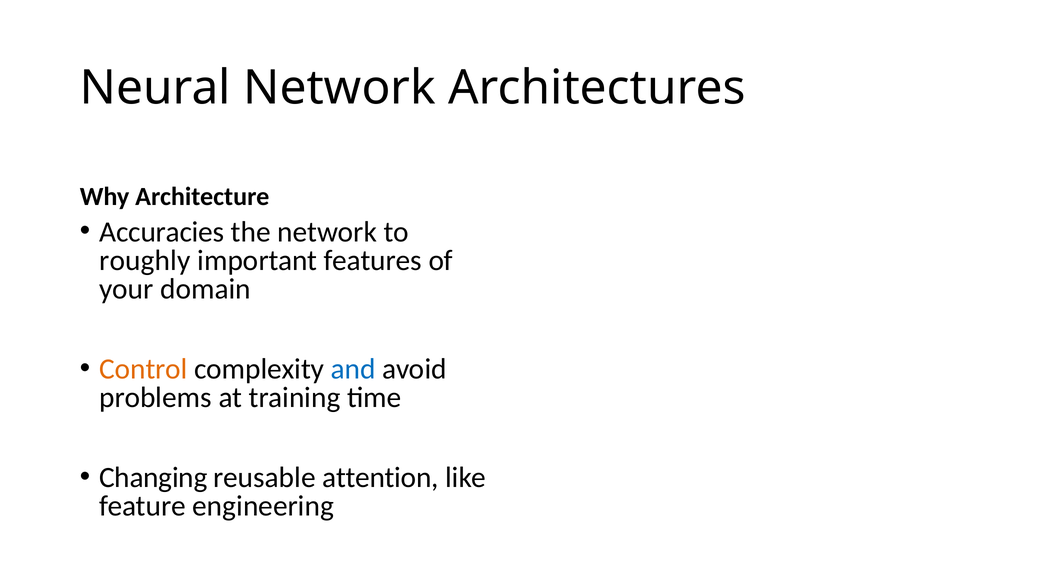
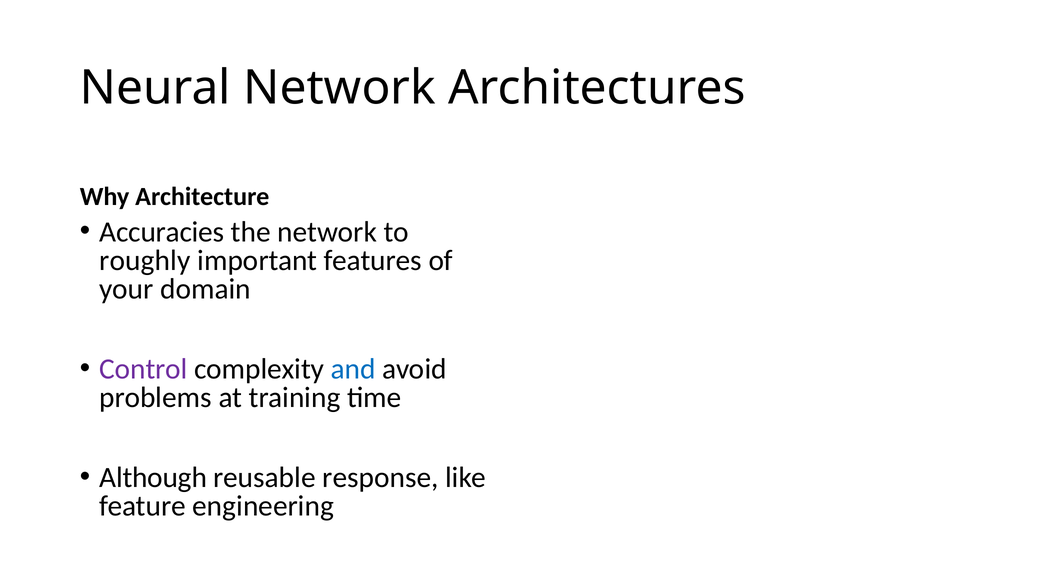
Control colour: orange -> purple (143, 369)
Changing: Changing -> Although (153, 477)
attention: attention -> response (380, 477)
